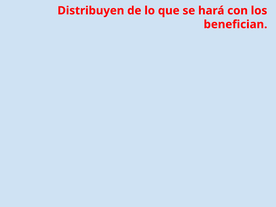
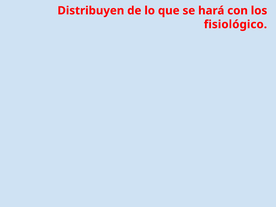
benefician: benefician -> fisiológico (235, 24)
